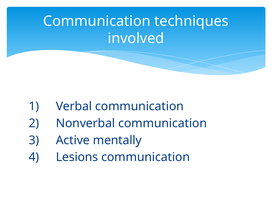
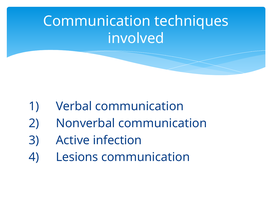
mentally: mentally -> infection (117, 140)
